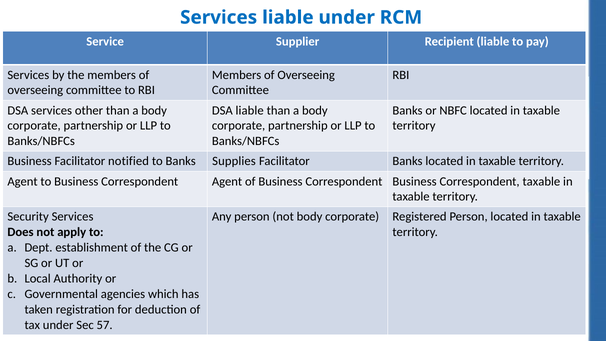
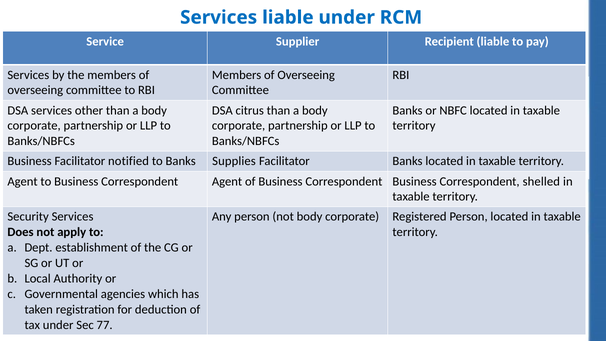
DSA liable: liable -> citrus (250, 110)
Correspondent taxable: taxable -> shelled (541, 181)
57: 57 -> 77 (105, 325)
